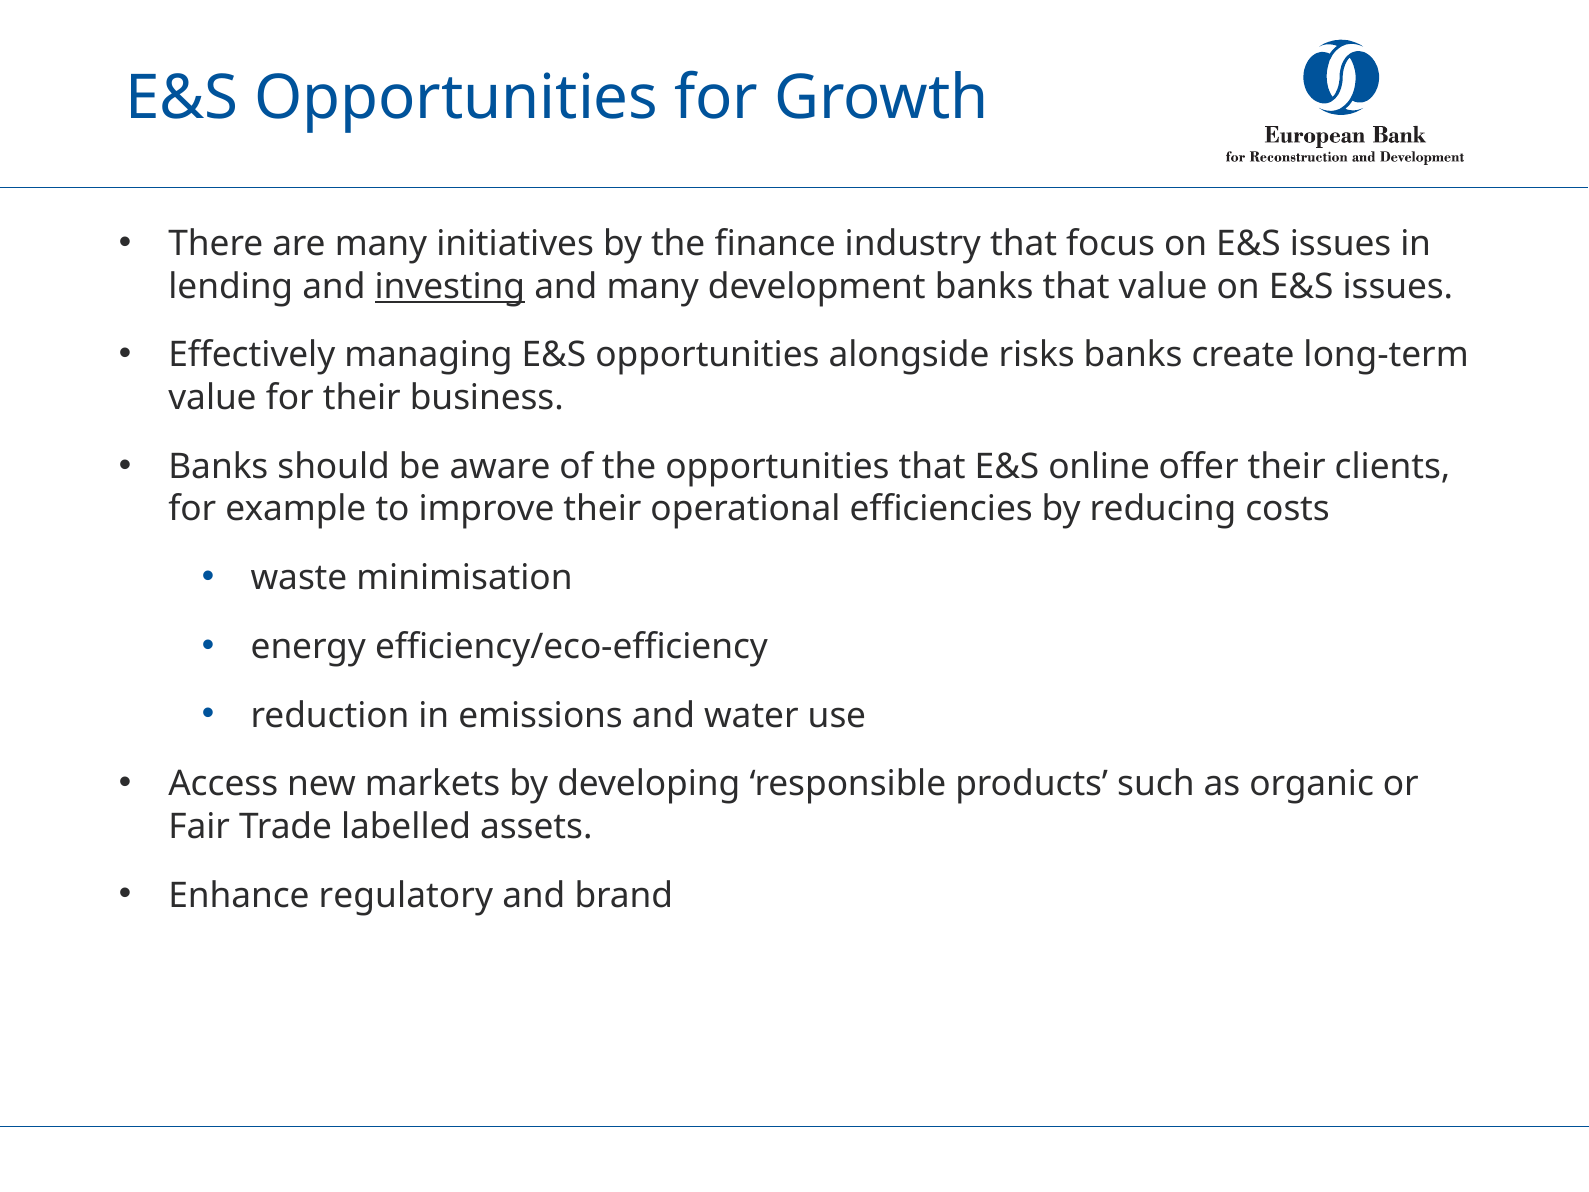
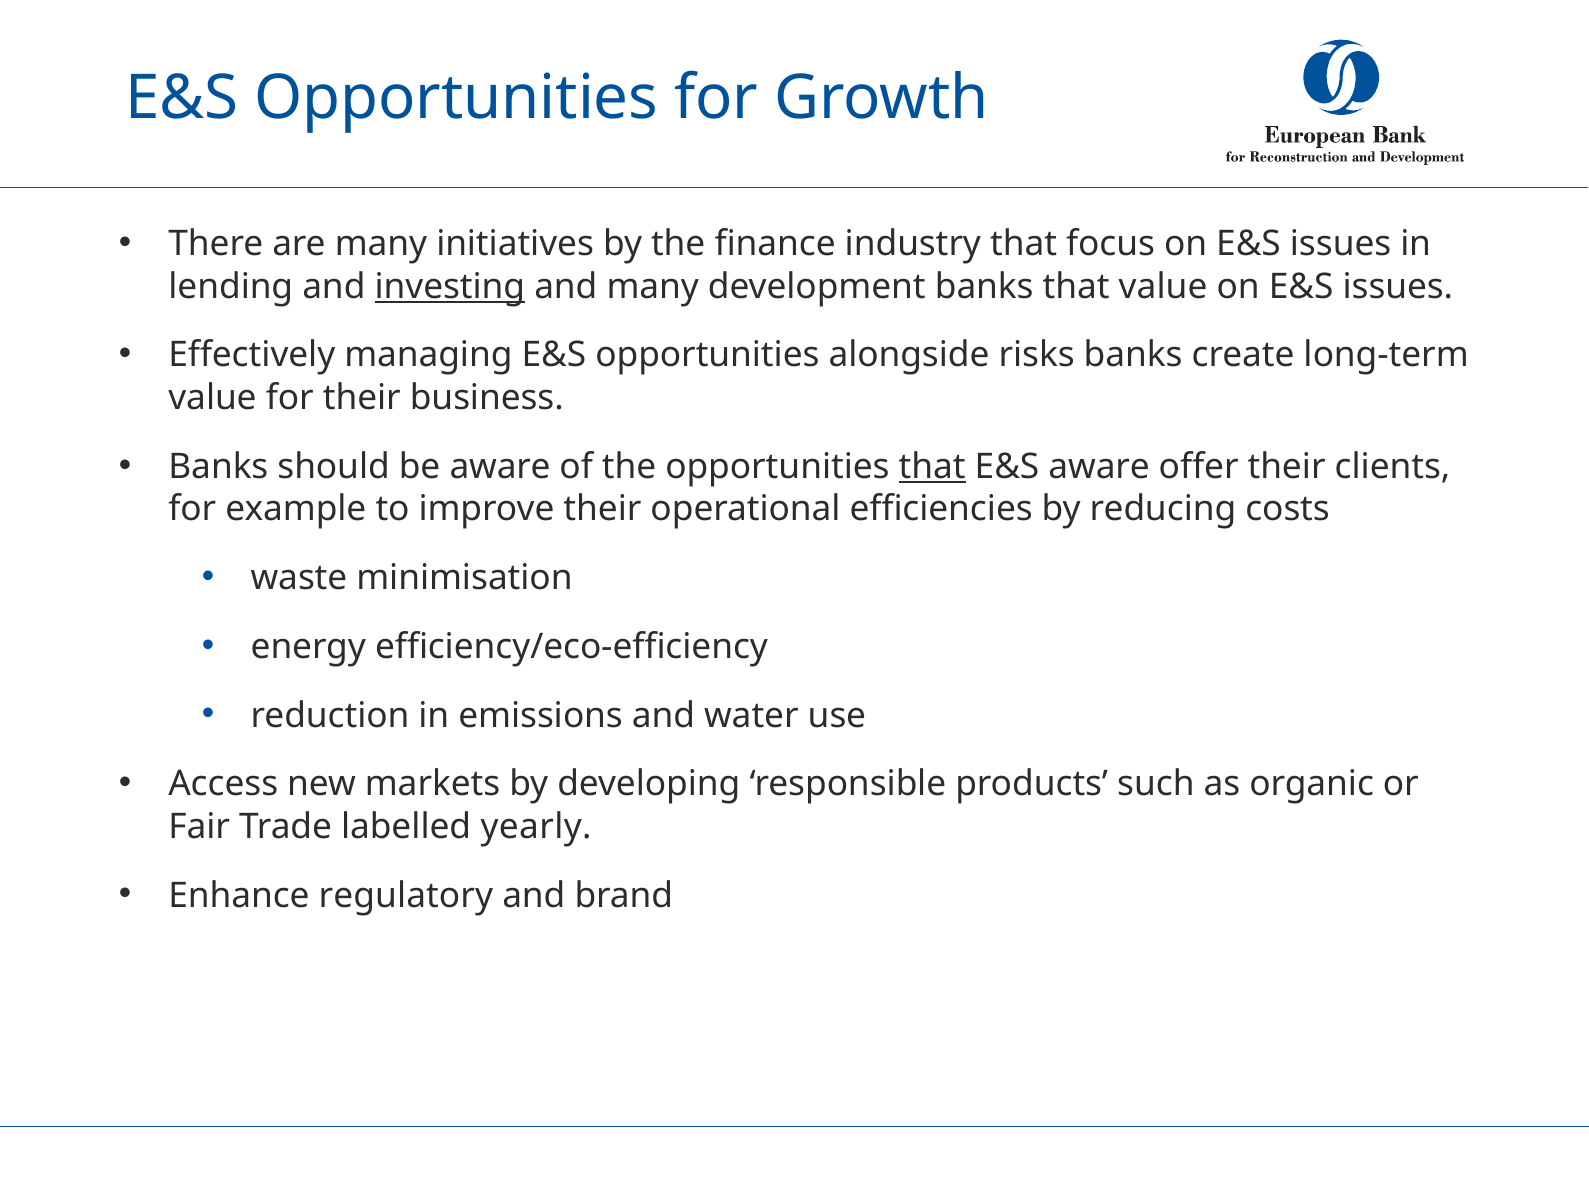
that underline: none -> present (932, 466)
E&S online: online -> aware (1099, 466)
assets: assets -> yearly (536, 826)
